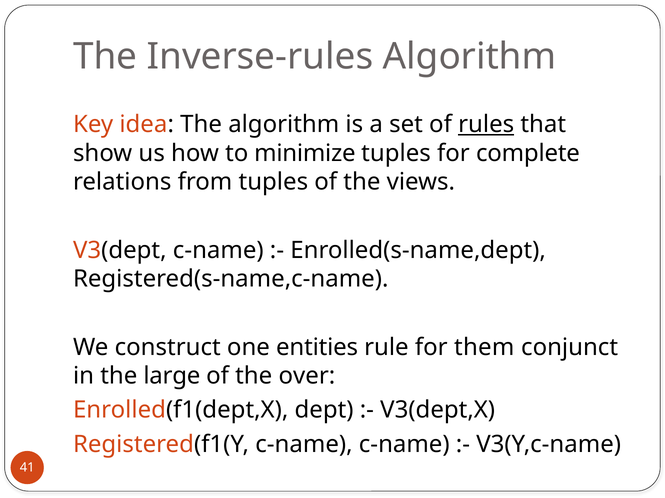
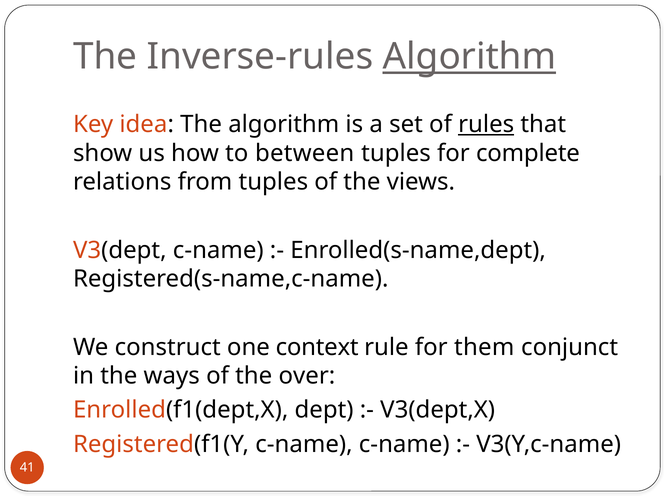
Algorithm underline: none -> present (469, 57)
minimize: minimize -> between (305, 153)
entities: entities -> context (317, 348)
large: large -> ways (172, 377)
